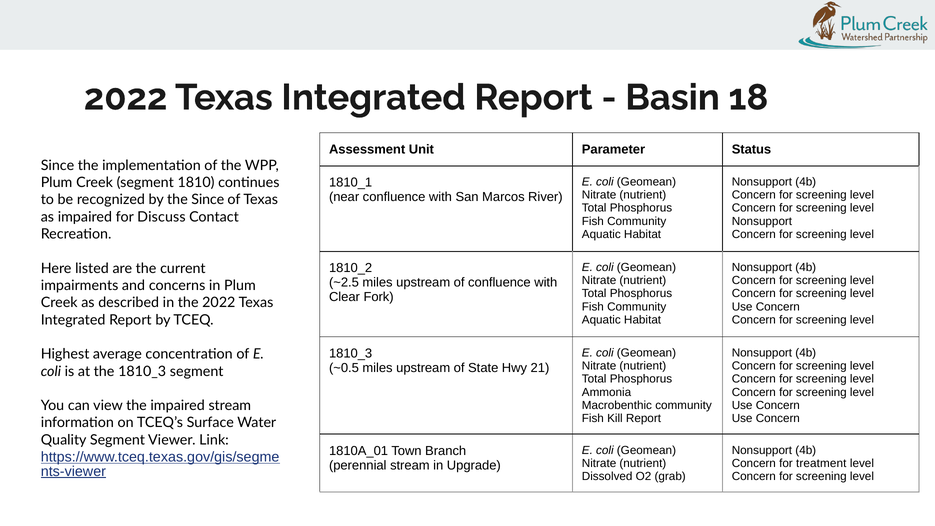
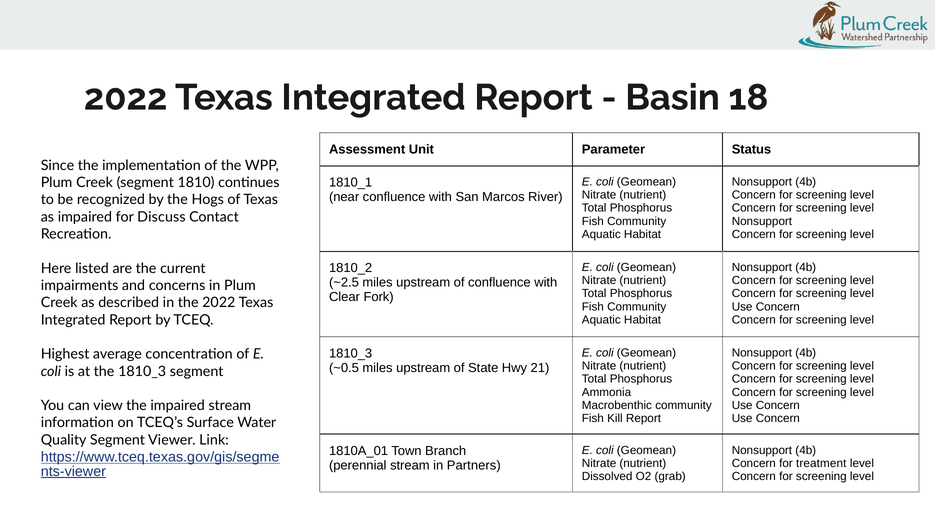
the Since: Since -> Hogs (208, 200)
Upgrade: Upgrade -> Partners (474, 465)
